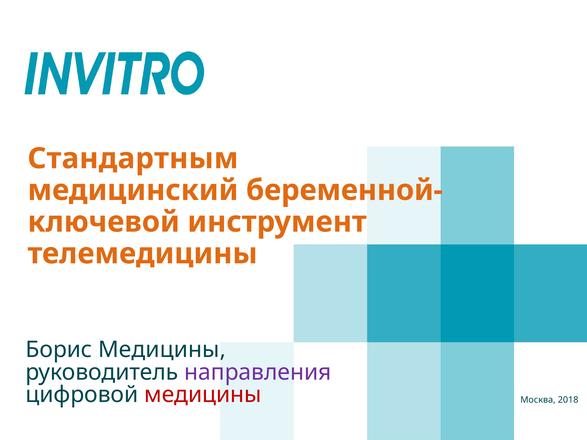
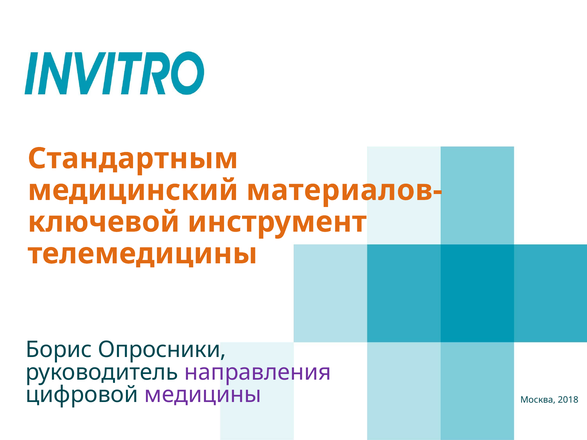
беременной-: беременной- -> материалов- (344, 190)
Борис Медицины: Медицины -> Опросники (162, 350)
медицины colour: red -> purple (203, 395)
